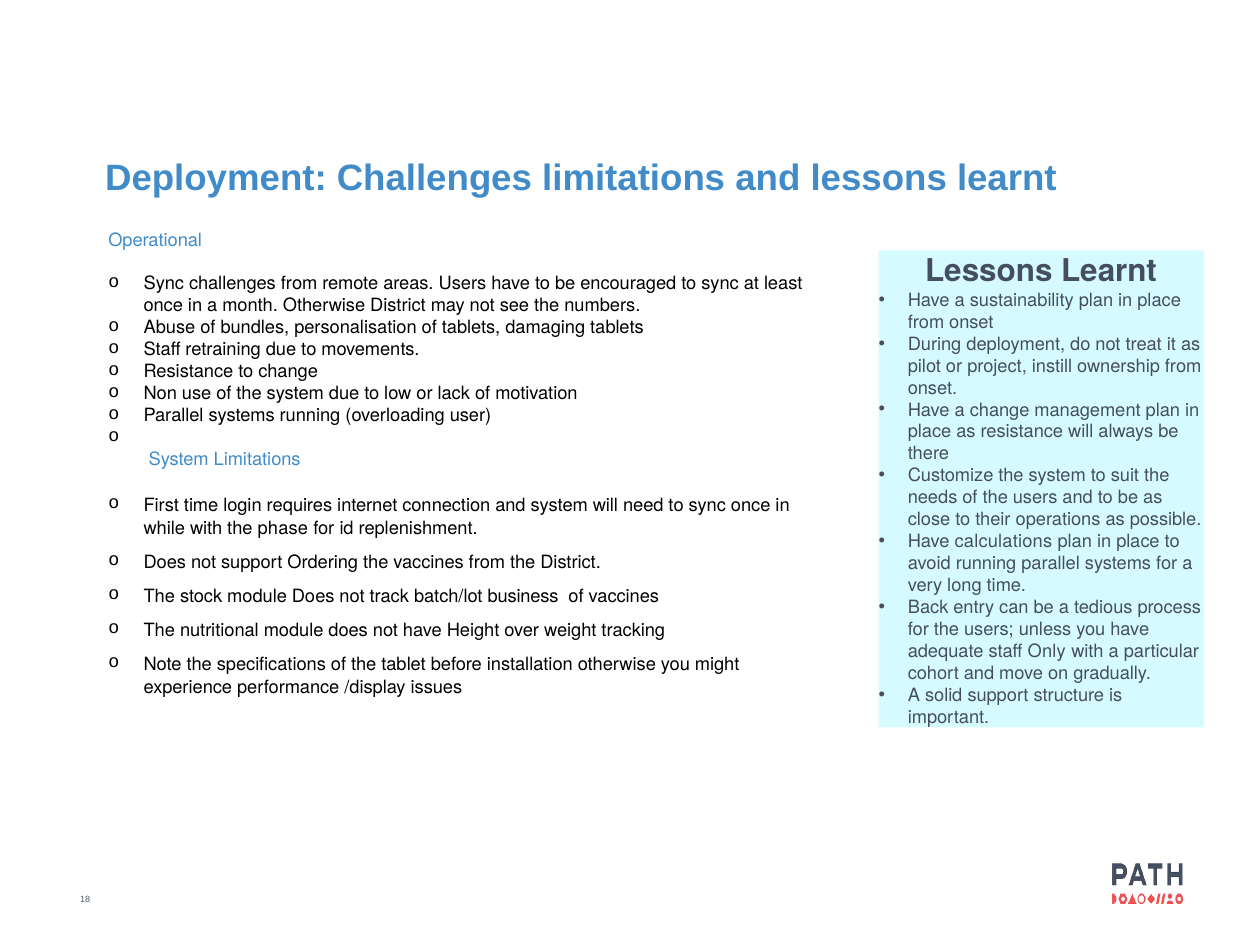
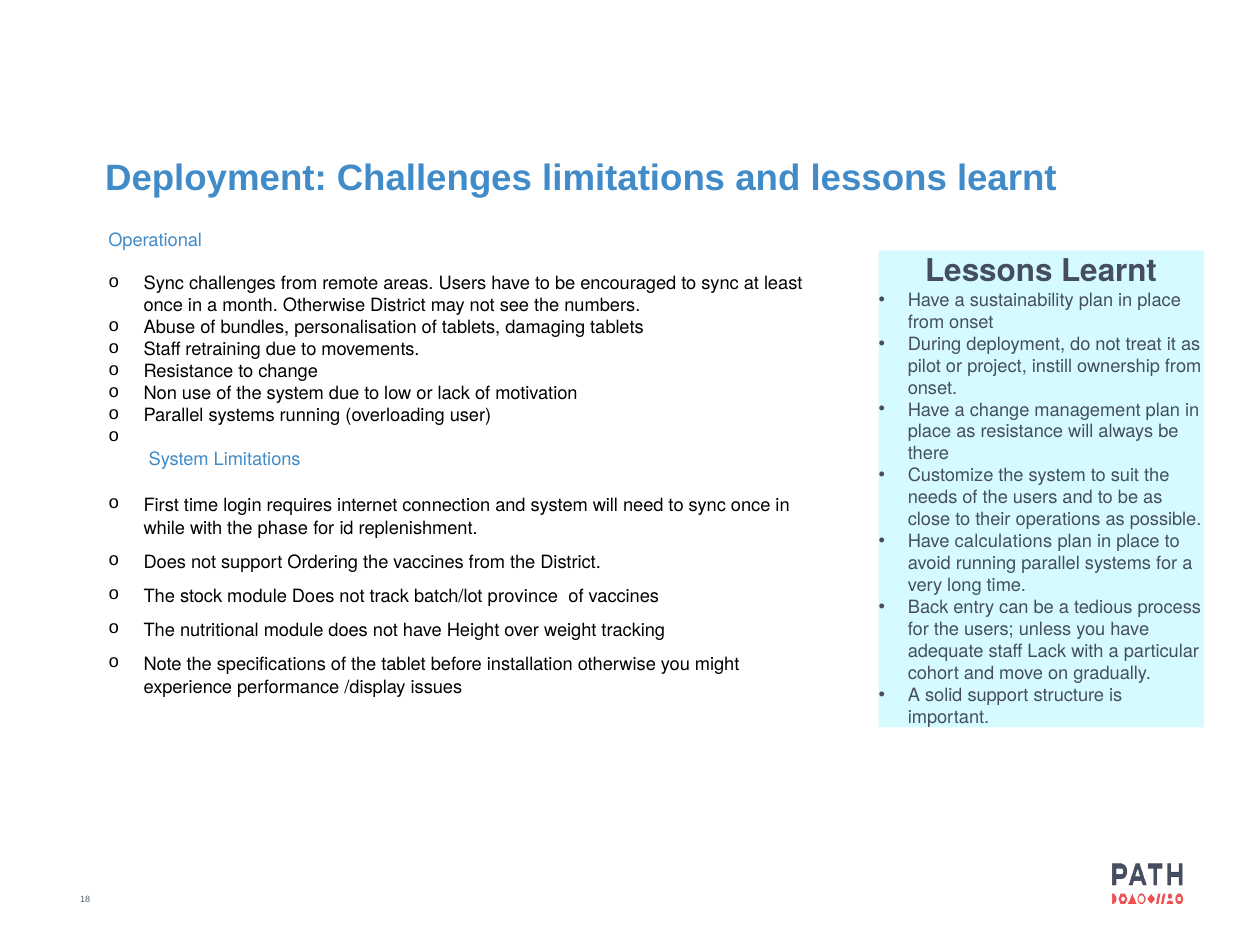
business: business -> province (523, 596)
staff Only: Only -> Lack (1047, 651)
